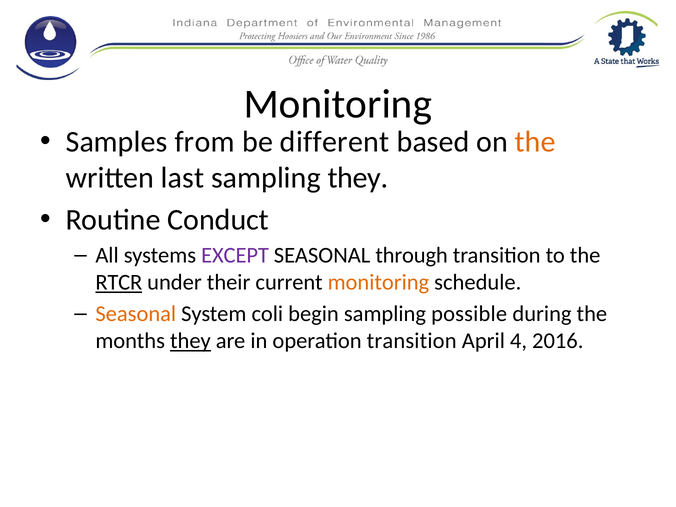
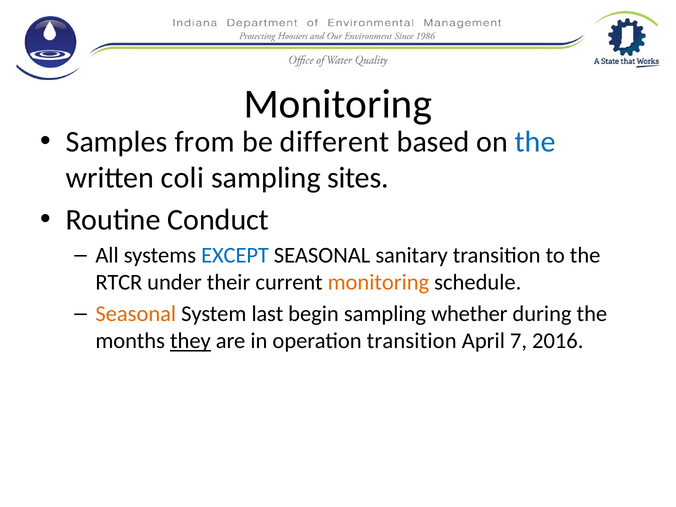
the colour: orange -> blue (535, 142)
last: last -> coli (182, 178)
sampling they: they -> sites (358, 178)
EXCEPT colour: purple -> blue (235, 255)
through: through -> sanitary (412, 255)
RTCR underline: present -> none (119, 282)
coli: coli -> last (267, 314)
possible: possible -> whether (469, 314)
4: 4 -> 7 (518, 341)
